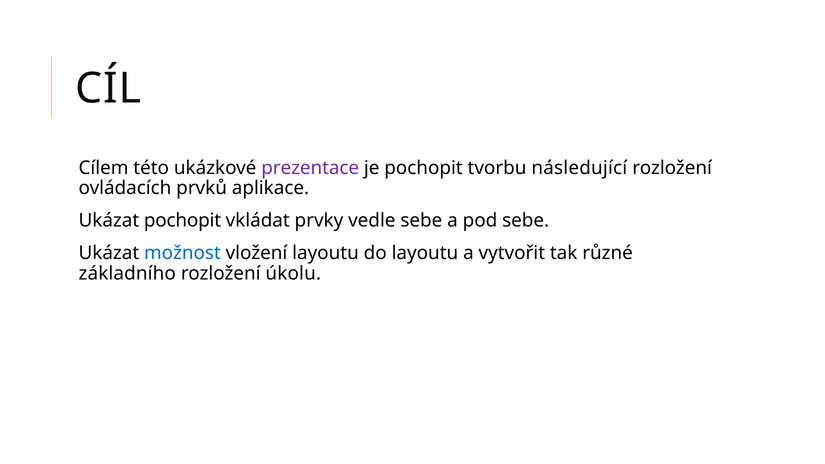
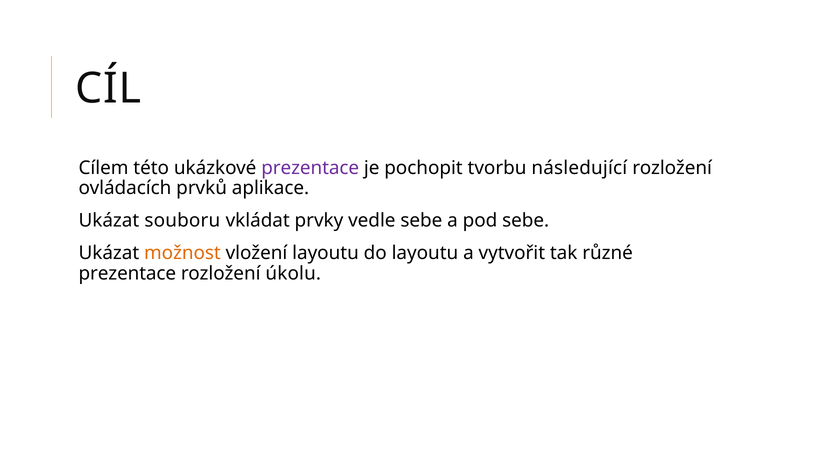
Ukázat pochopit: pochopit -> souboru (182, 221)
možnost colour: blue -> orange (182, 253)
základního: základního -> prezentace (127, 274)
